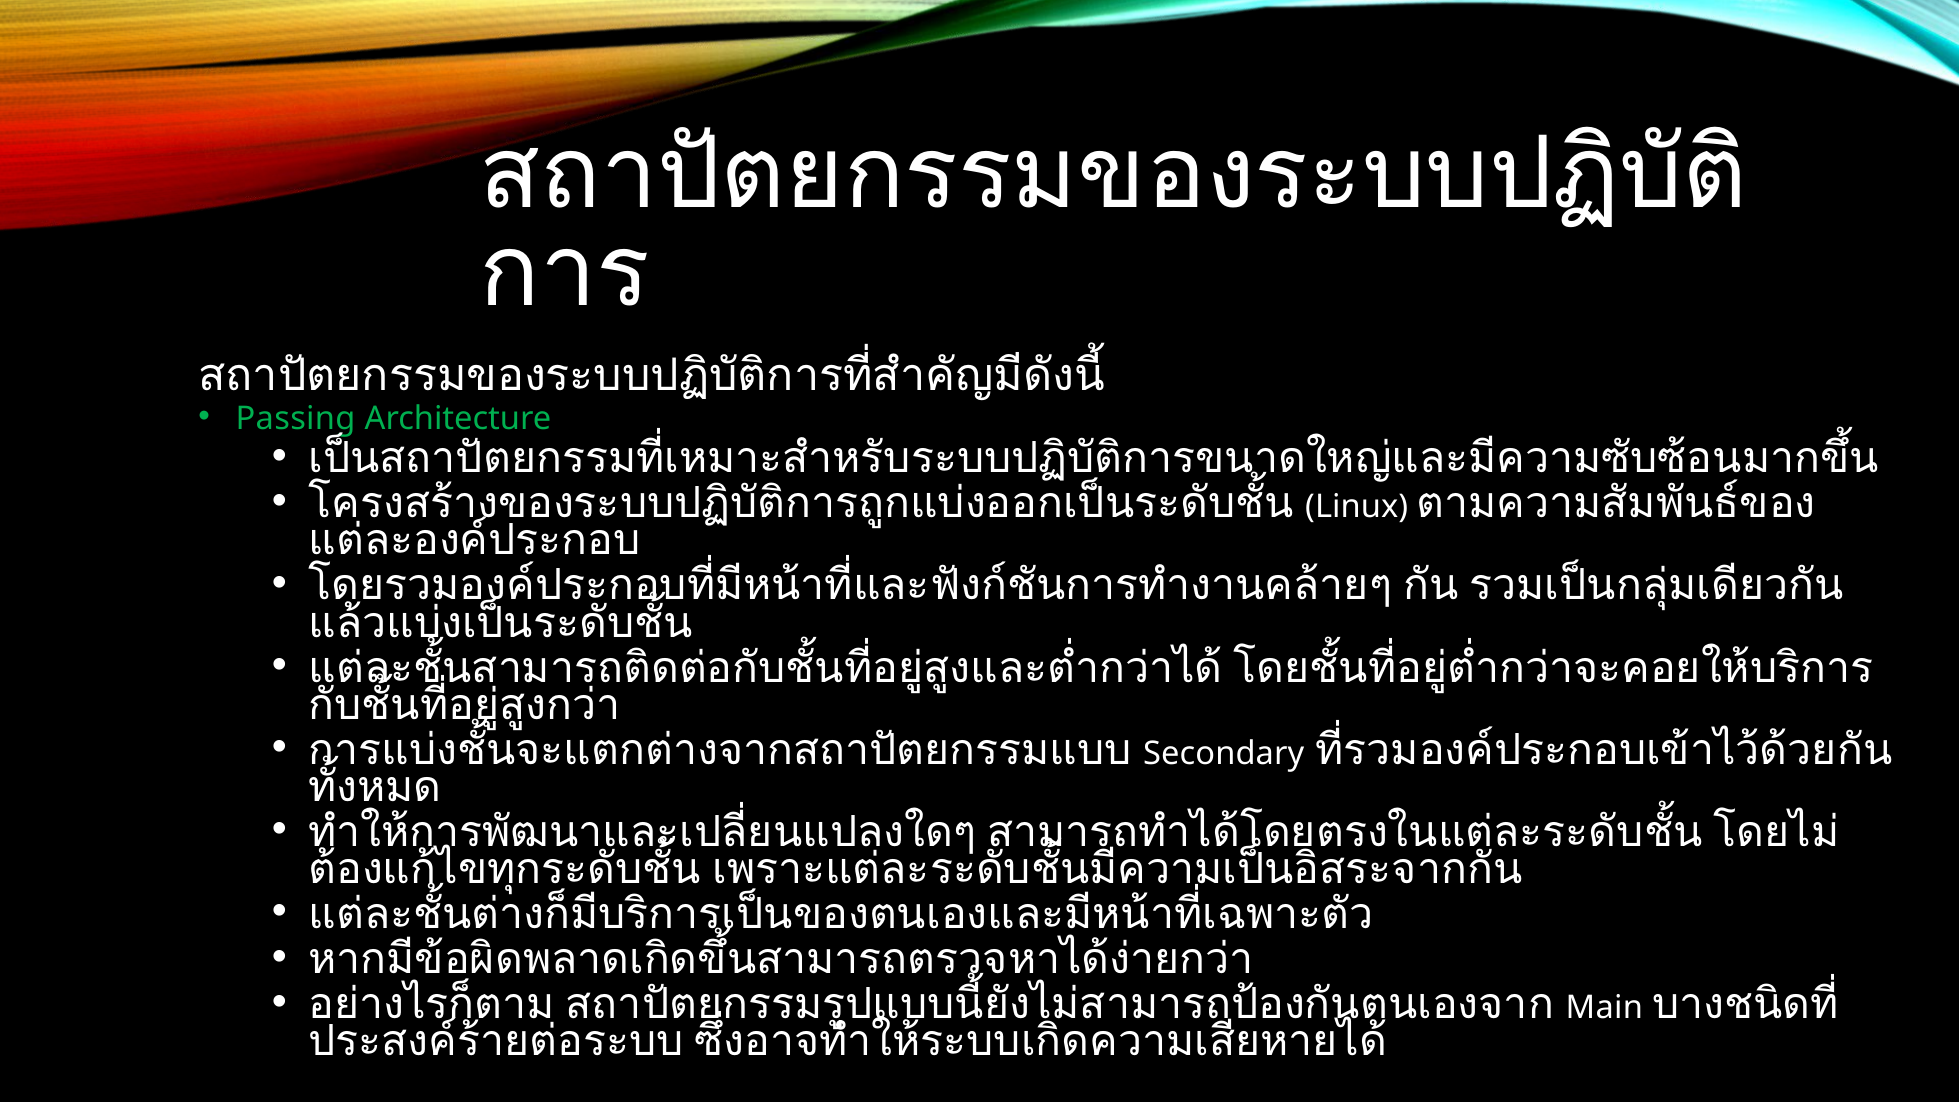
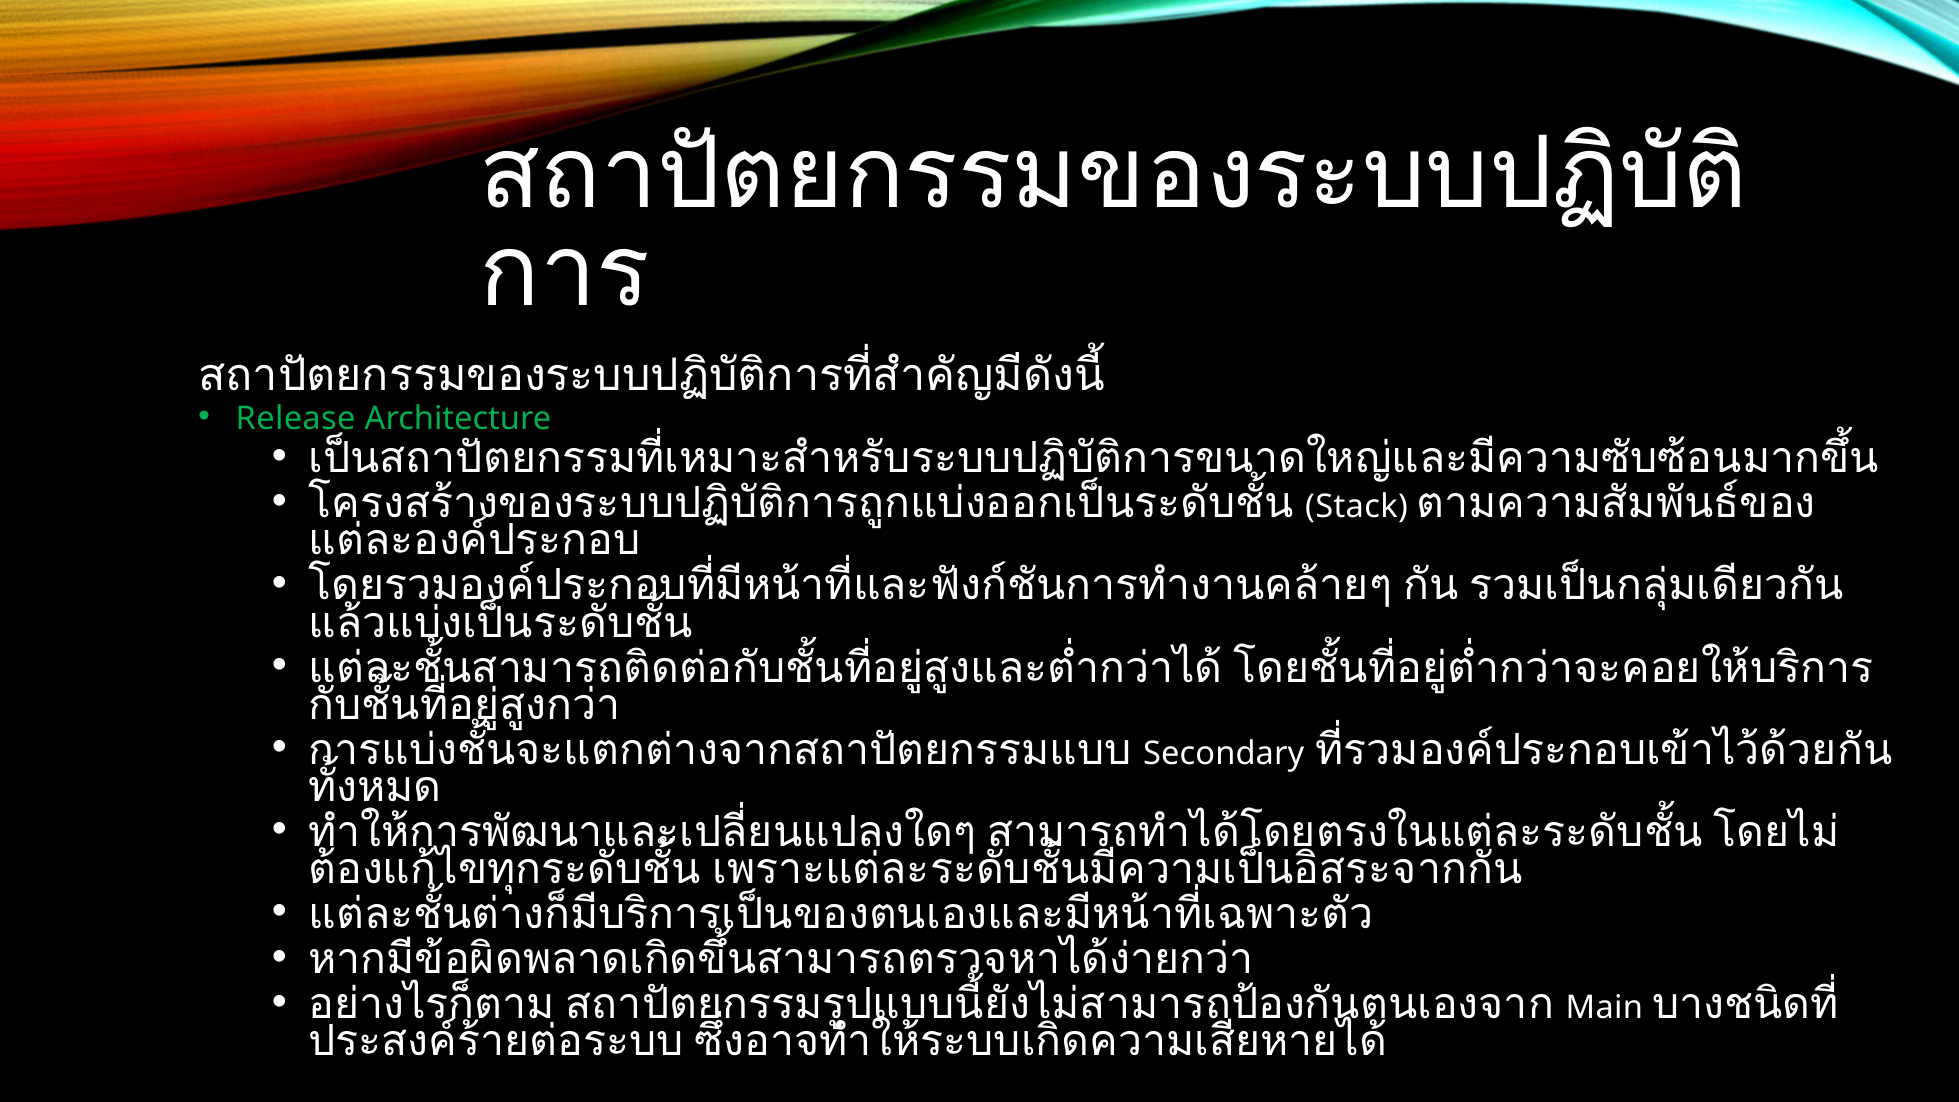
Passing: Passing -> Release (296, 419)
Linux: Linux -> Stack (1357, 507)
